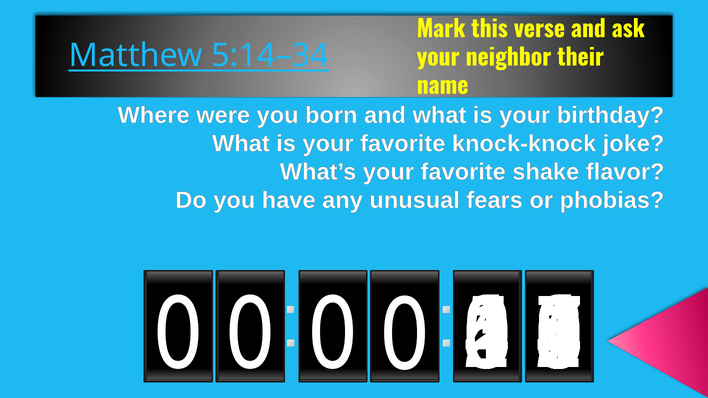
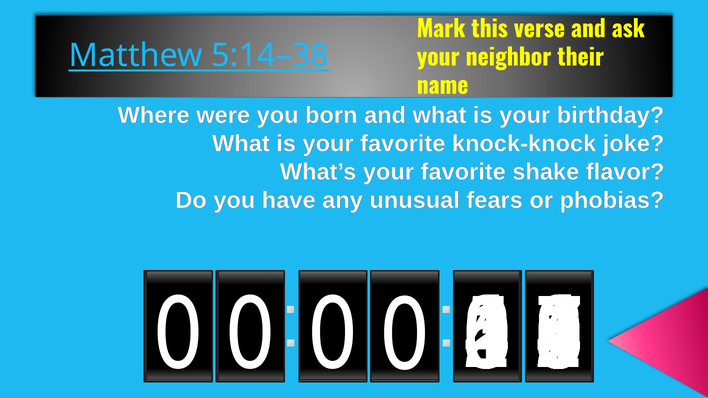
5:14–34: 5:14–34 -> 5:14–38 (270, 56)
